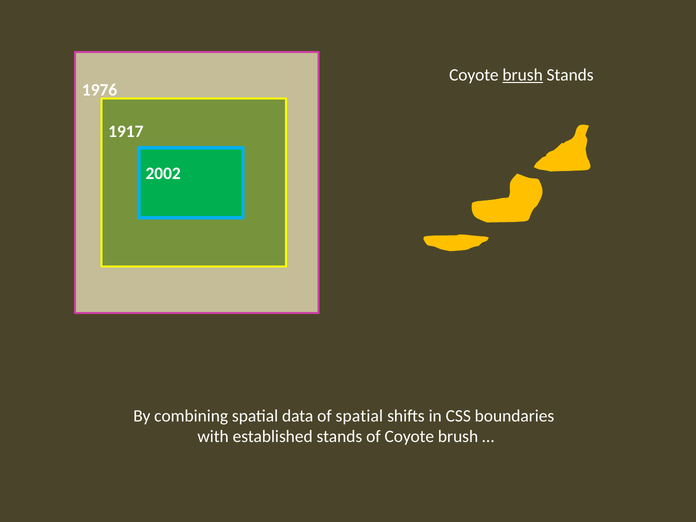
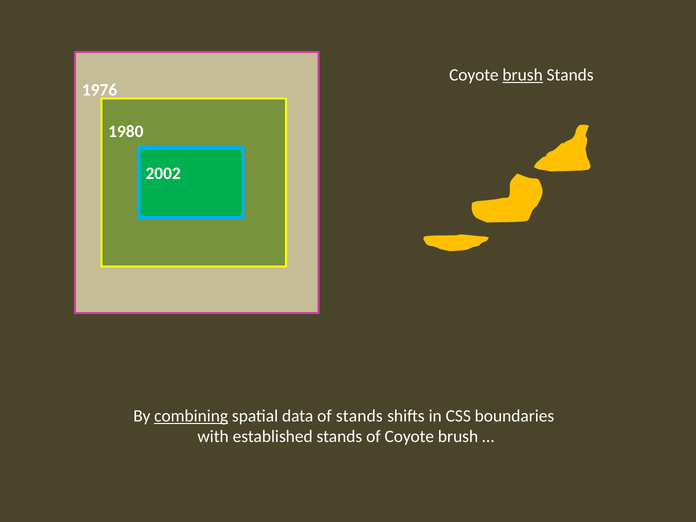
1917: 1917 -> 1980 (126, 132)
combining underline: none -> present (191, 416)
of spatial: spatial -> stands (359, 416)
